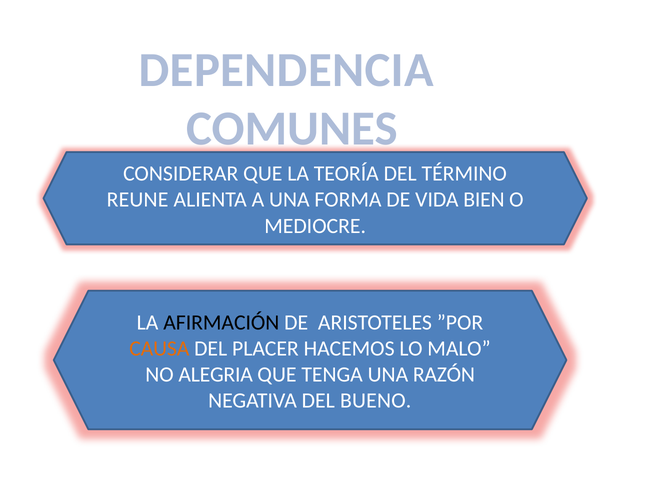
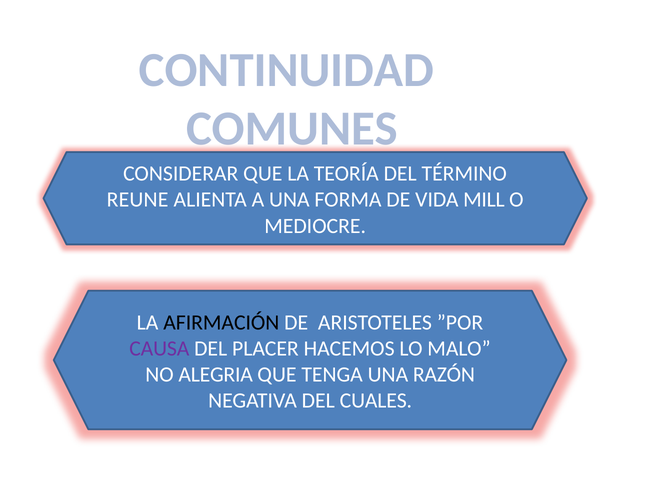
DEPENDENCIA: DEPENDENCIA -> CONTINUIDAD (286, 70)
BIEN: BIEN -> MILL (484, 199)
CAUSA colour: orange -> purple (159, 348)
BUENO: BUENO -> CUALES (376, 400)
